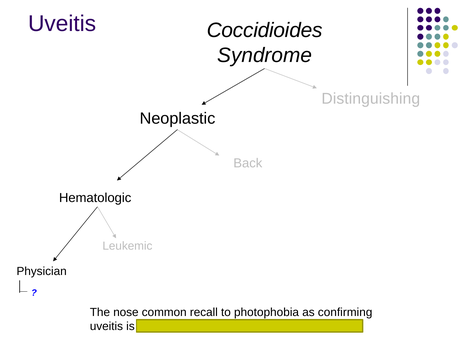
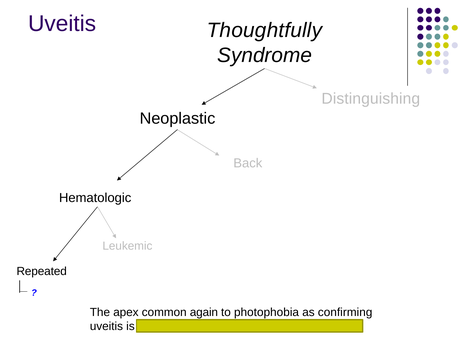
Coccidioides: Coccidioides -> Thoughtfully (264, 30)
Physician: Physician -> Repeated (42, 271)
nose: nose -> apex (126, 312)
recall: recall -> again (204, 312)
